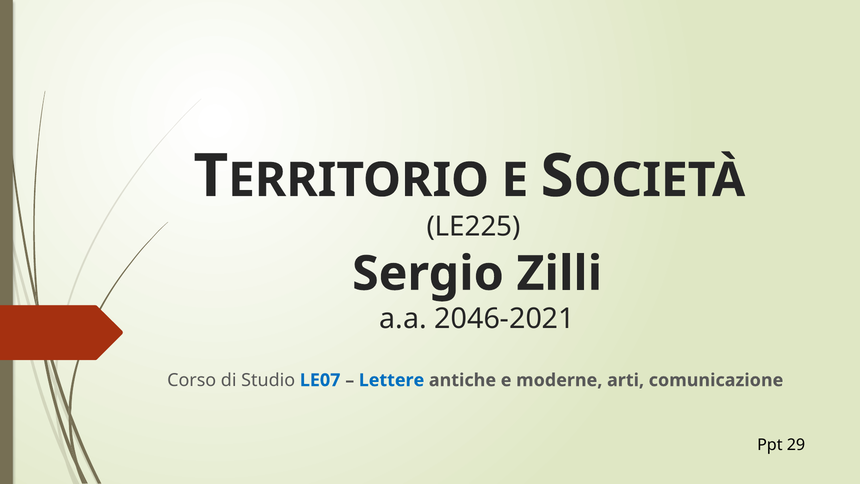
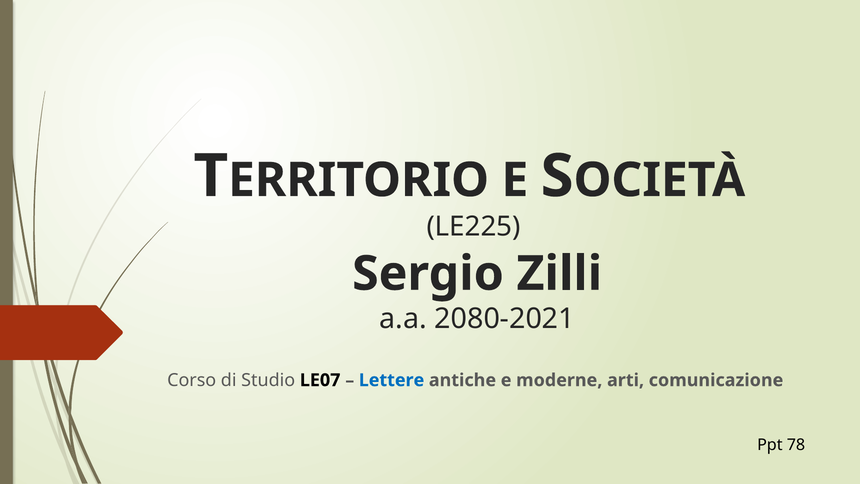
2046-2021: 2046-2021 -> 2080-2021 (505, 319)
LE07 colour: blue -> black (320, 380)
29: 29 -> 78 (796, 445)
